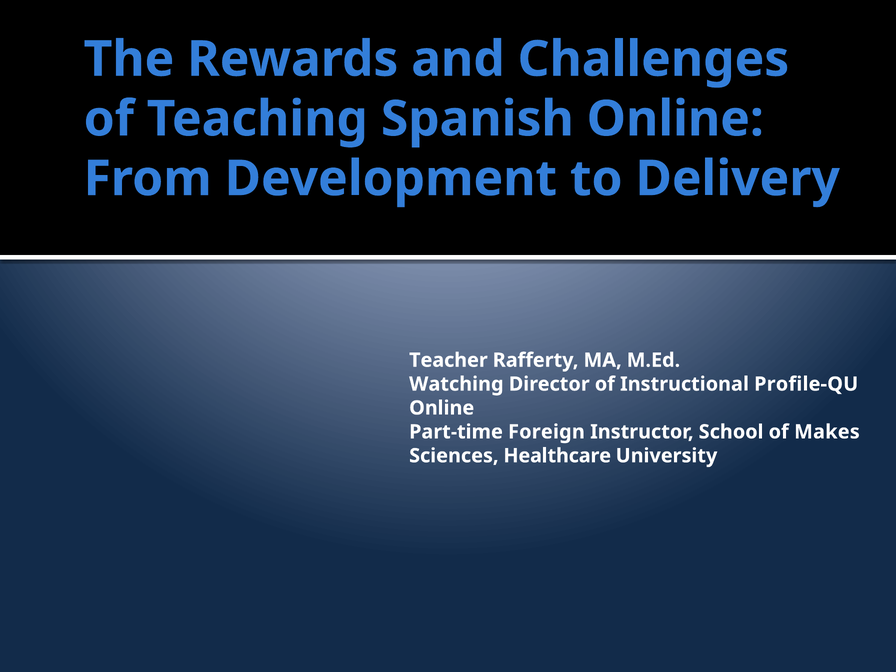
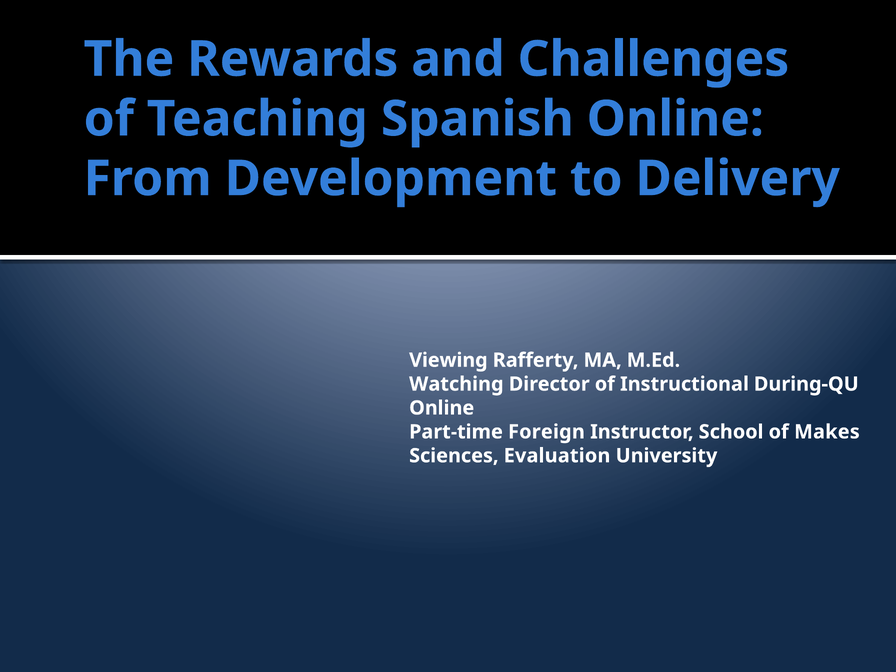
Teacher: Teacher -> Viewing (448, 360)
Profile-QU: Profile-QU -> During-QU (806, 384)
Healthcare: Healthcare -> Evaluation (557, 456)
